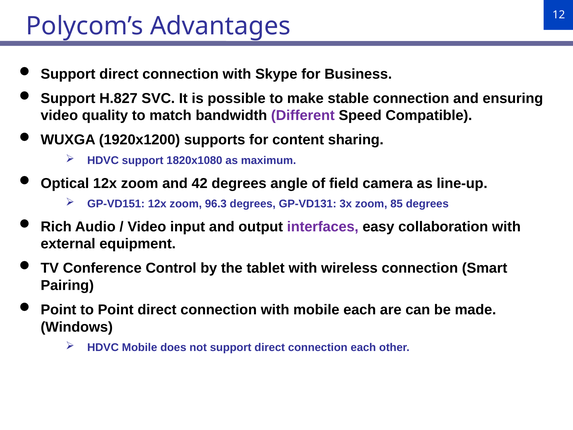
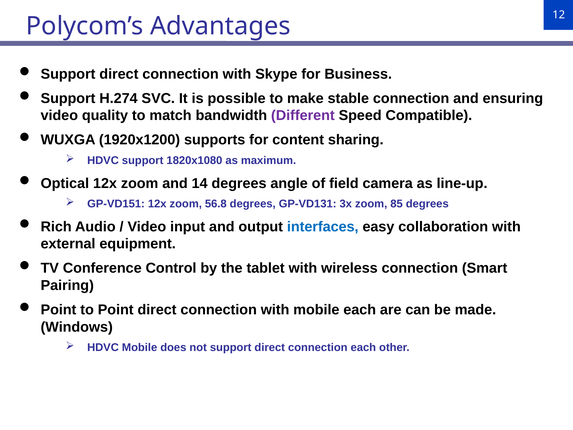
H.827: H.827 -> H.274 (119, 98)
42: 42 -> 14 (200, 183)
96.3: 96.3 -> 56.8 (216, 204)
interfaces colour: purple -> blue (323, 226)
